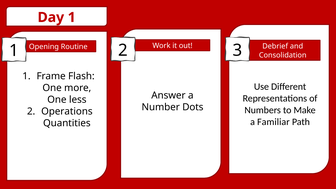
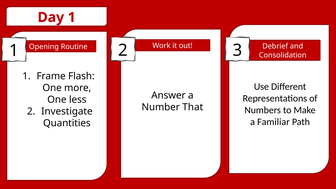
Dots: Dots -> That (193, 107)
Operations: Operations -> Investigate (67, 111)
